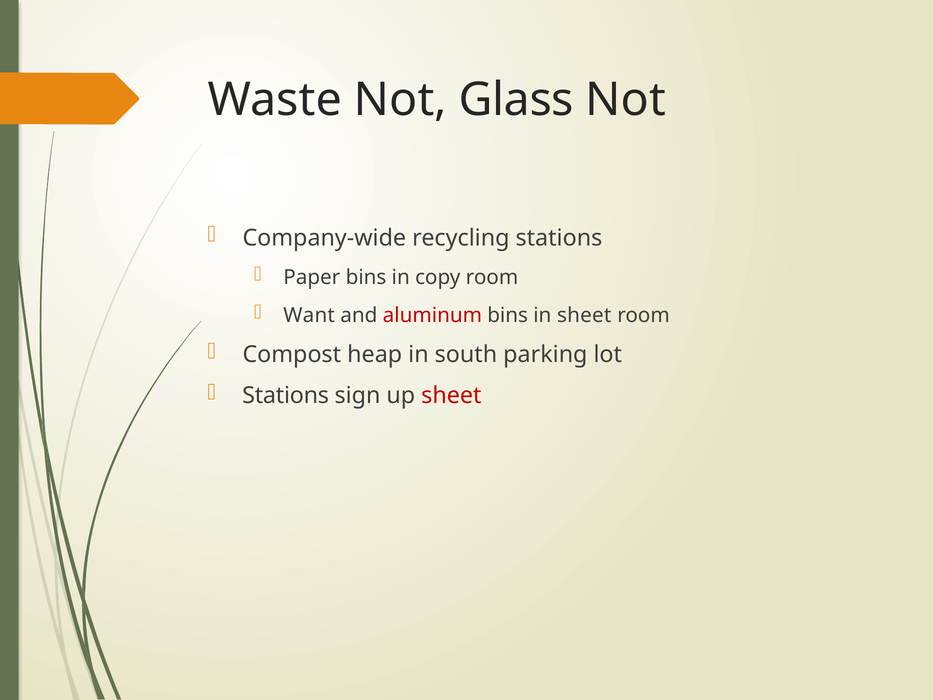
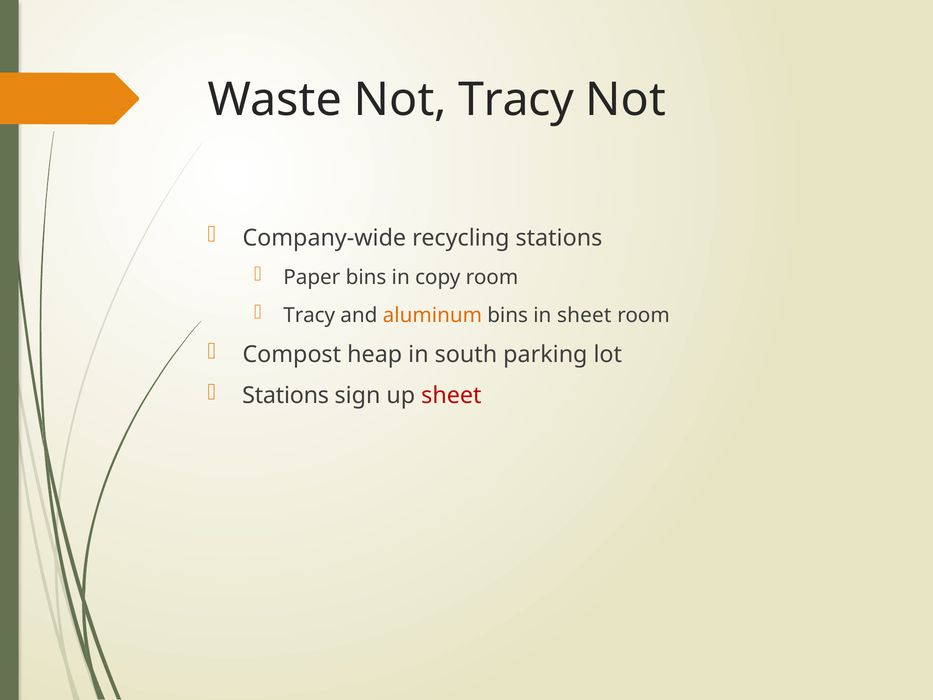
Not Glass: Glass -> Tracy (516, 100)
Want: Want -> Tracy (309, 315)
aluminum colour: red -> orange (432, 315)
